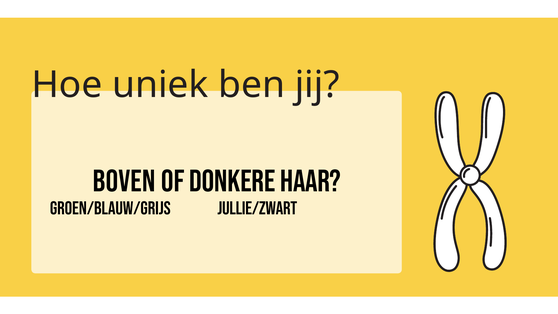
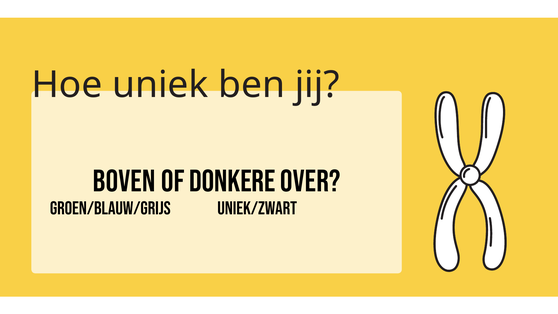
haar: haar -> over (310, 181)
jullie/zwart: jullie/zwart -> uniek/zwart (257, 208)
